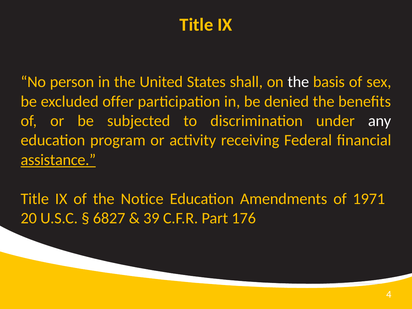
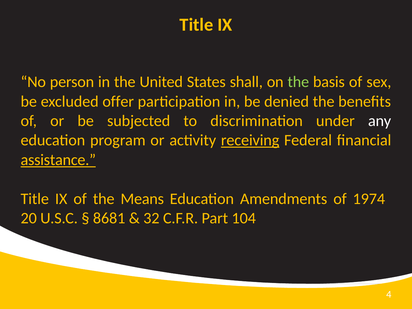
the colour: white -> light green (298, 82)
receiving underline: none -> present (250, 140)
Notice: Notice -> Means (142, 199)
1971: 1971 -> 1974 (369, 199)
6827: 6827 -> 8681 (109, 218)
39: 39 -> 32 (151, 218)
176: 176 -> 104 (244, 218)
